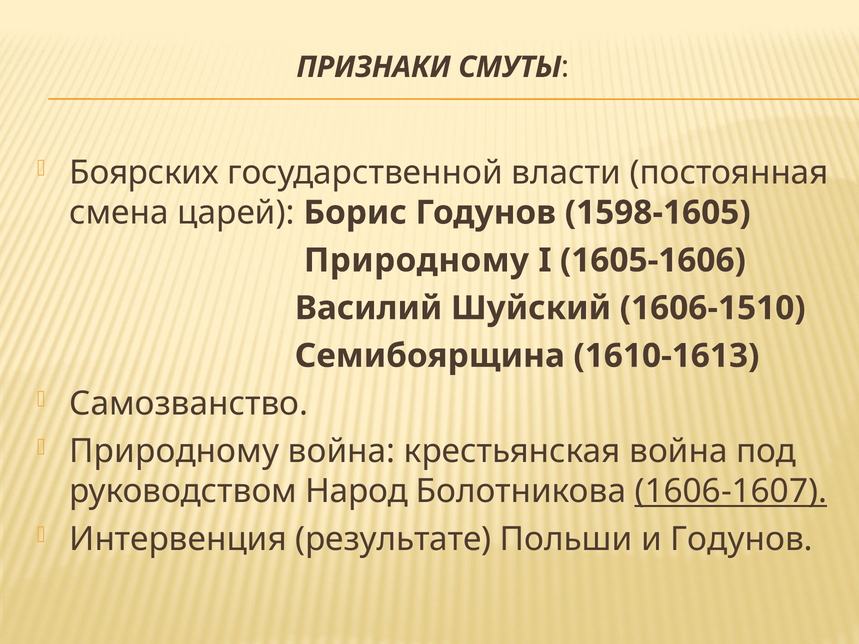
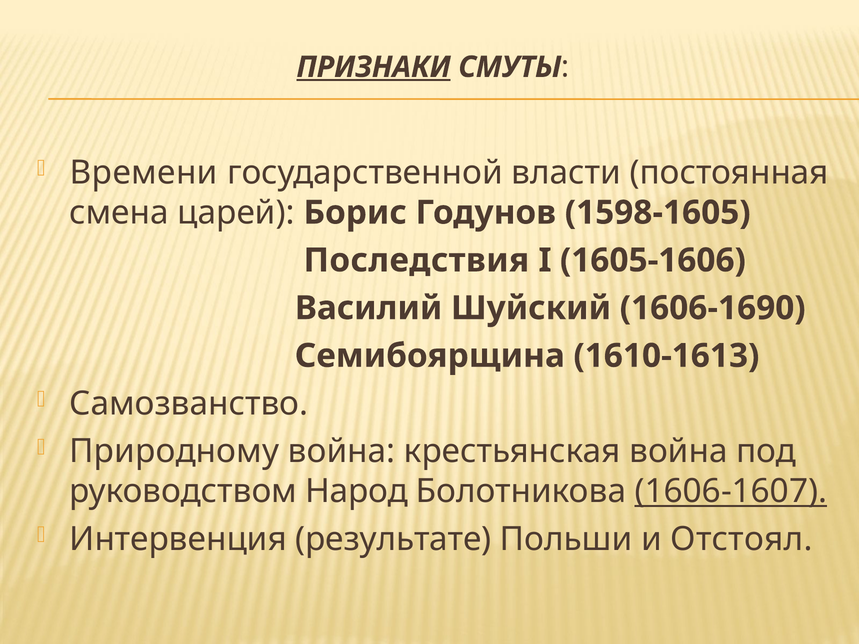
ПРИЗНАКИ underline: none -> present (374, 67)
Боярских: Боярских -> Времени (144, 173)
Природному: Природному -> Последствия (416, 260)
1606-1510: 1606-1510 -> 1606-1690 (713, 308)
и Годунов: Годунов -> Отстоял (741, 539)
